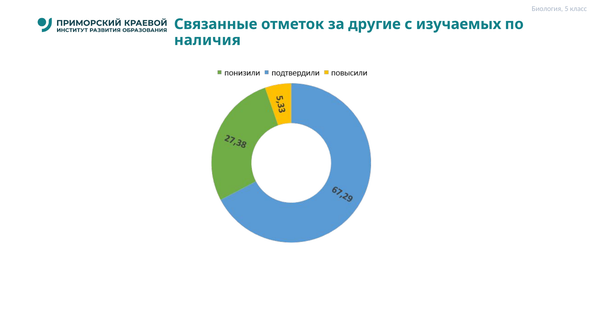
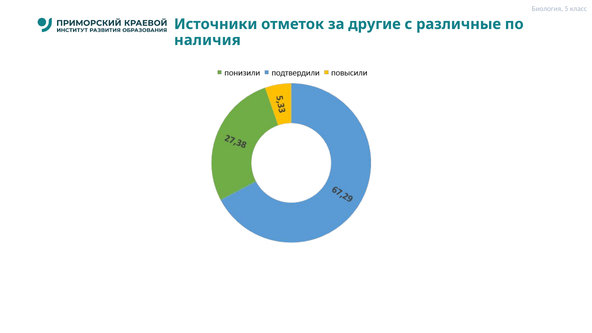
Связанные: Связанные -> Источники (216, 24)
изучаемых: изучаемых -> различные (459, 24)
